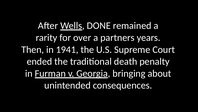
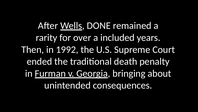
partners: partners -> included (117, 37)
1941: 1941 -> 1992 (67, 49)
